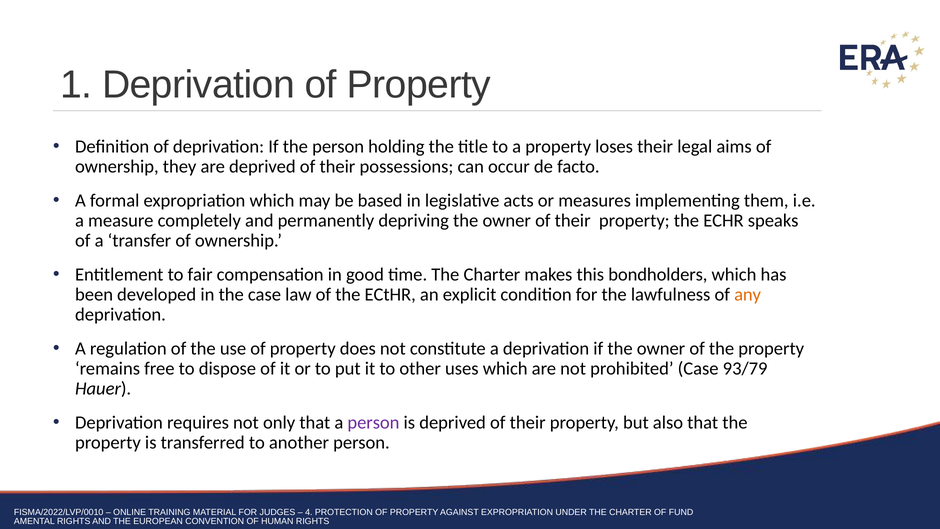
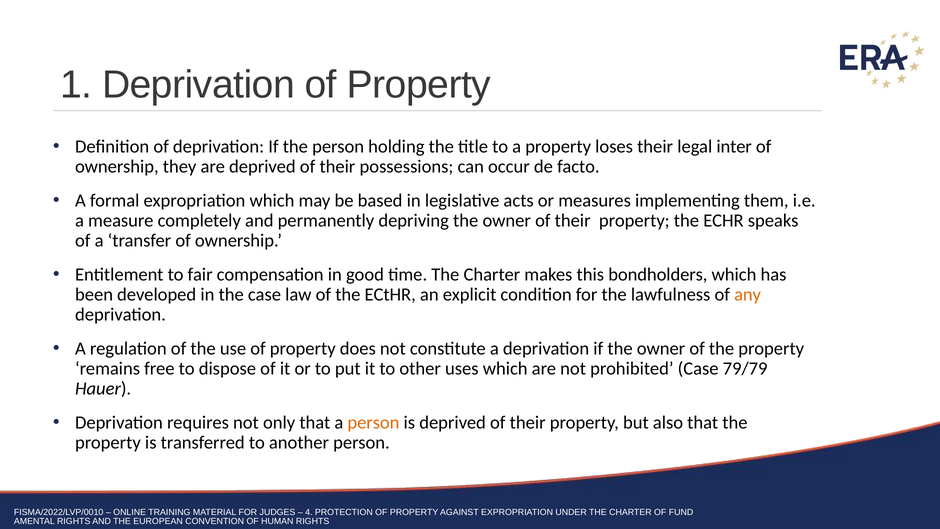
aims: aims -> inter (734, 146)
93/79: 93/79 -> 79/79 (745, 368)
person colour: purple -> orange (373, 422)
